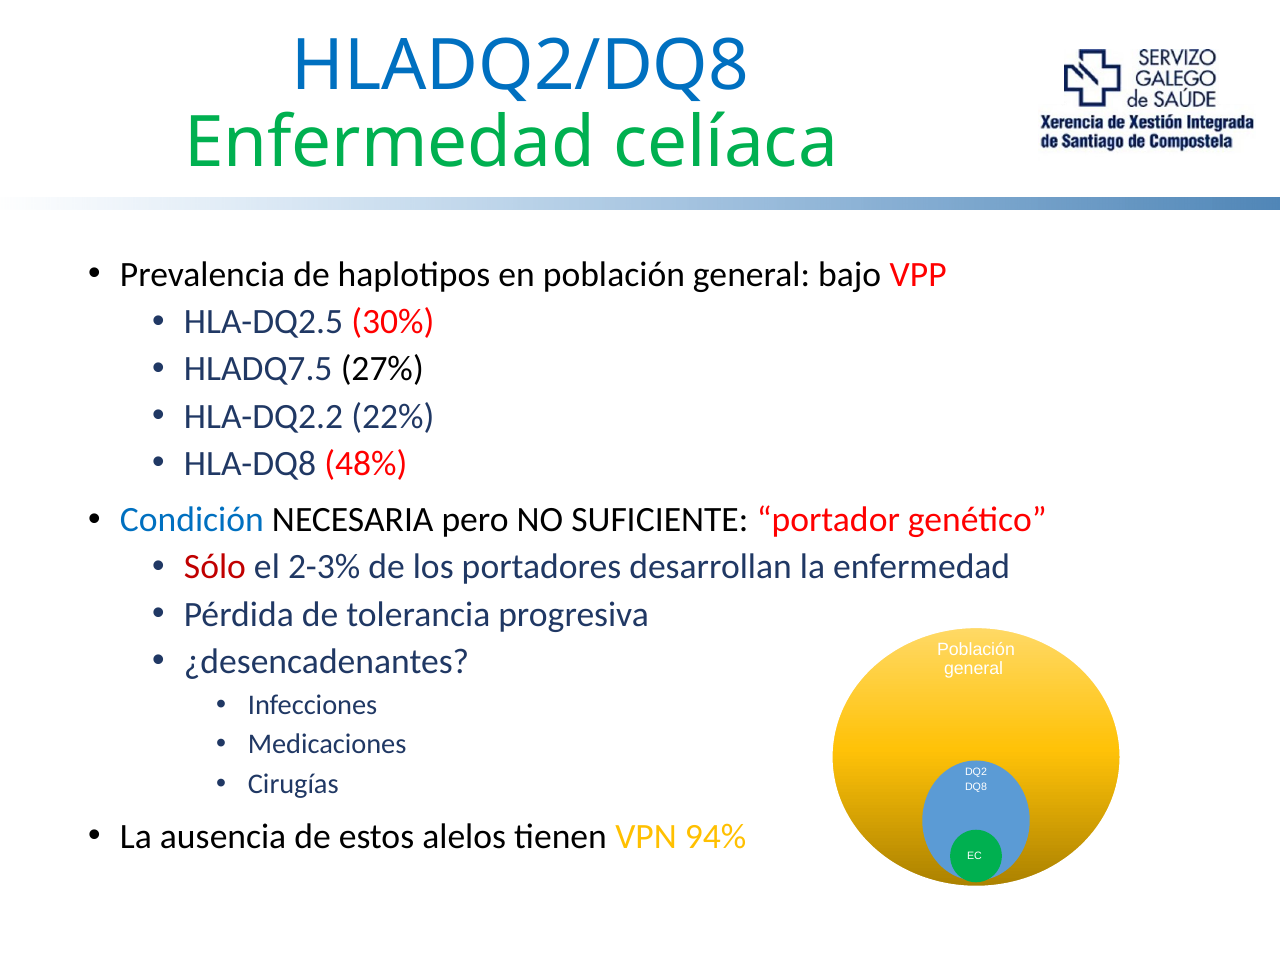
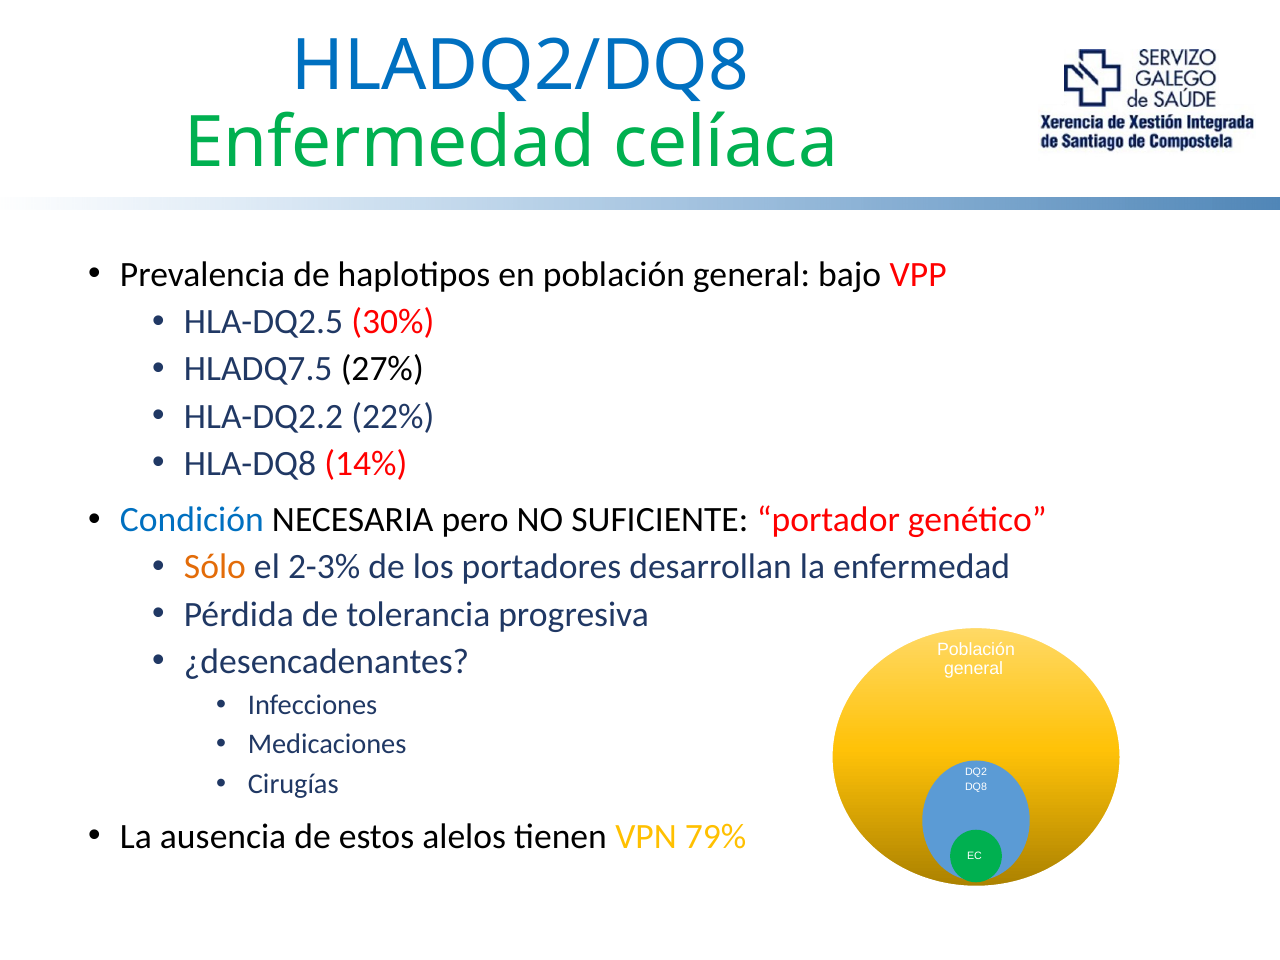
48%: 48% -> 14% (366, 464)
Sólo colour: red -> orange (215, 567)
94%: 94% -> 79% (716, 836)
